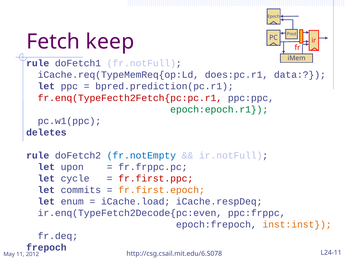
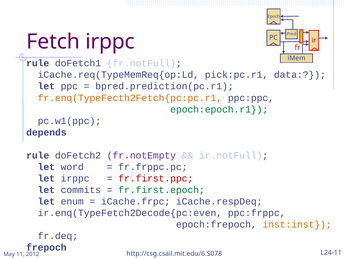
Fetch keep: keep -> irppc (110, 42)
does:pc.r1: does:pc.r1 -> pick:pc.r1 (237, 75)
fr.enq(TypeFecth2Fetch{pc:pc.r1 colour: red -> orange (130, 98)
deletes: deletes -> depends (46, 132)
fr.notEmpty colour: blue -> purple (141, 155)
upon: upon -> word (72, 167)
let cycle: cycle -> irppc (75, 178)
fr.first.epoch colour: orange -> green (162, 190)
iCache.load: iCache.load -> iCache.frpc (136, 201)
